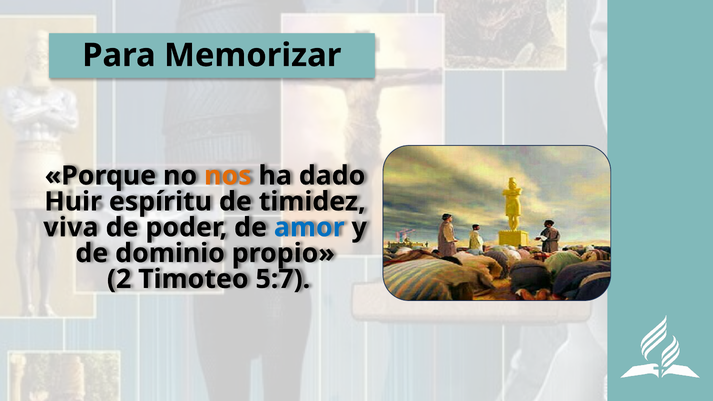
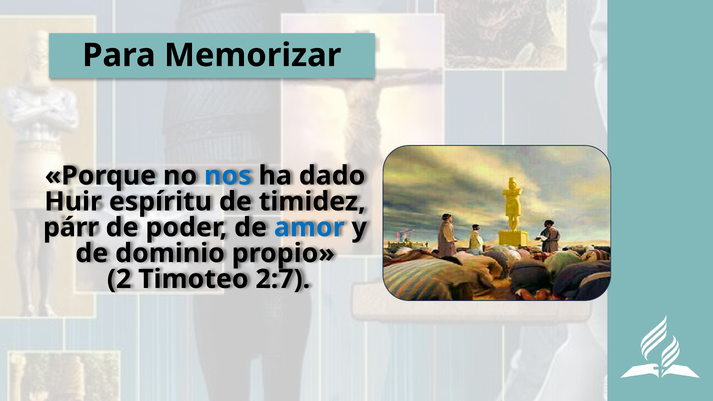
nos colour: orange -> blue (228, 176)
viva: viva -> párr (71, 227)
5:7: 5:7 -> 2:7 (283, 279)
